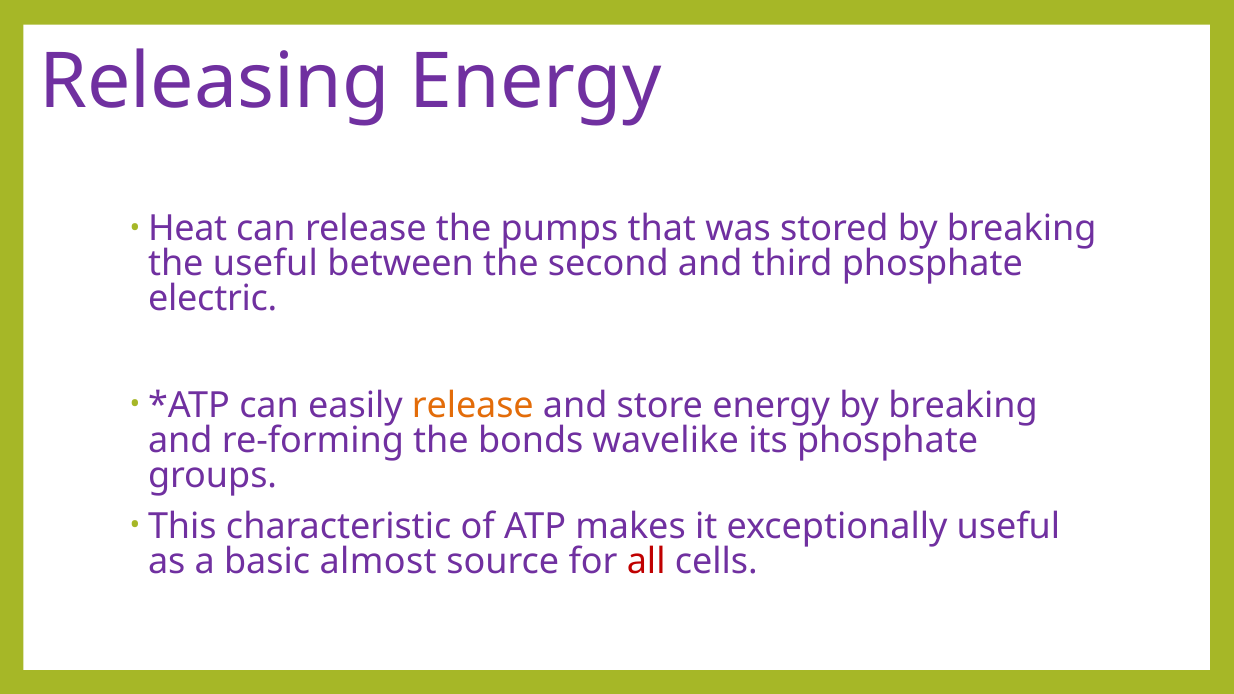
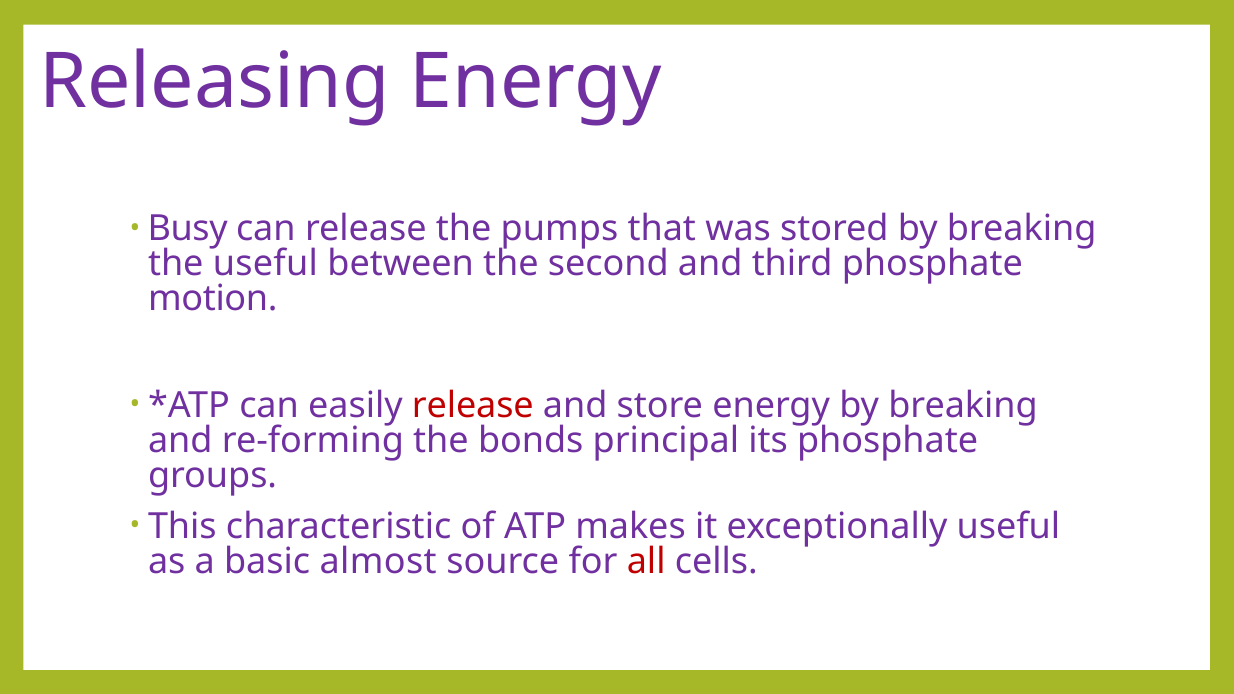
Heat: Heat -> Busy (188, 229)
electric: electric -> motion (213, 299)
release colour: orange -> red (473, 405)
wavelike: wavelike -> principal (666, 440)
